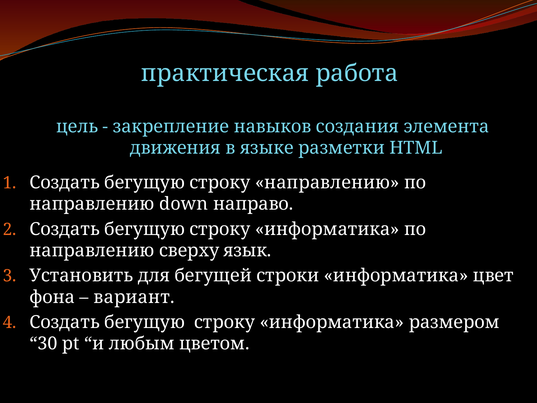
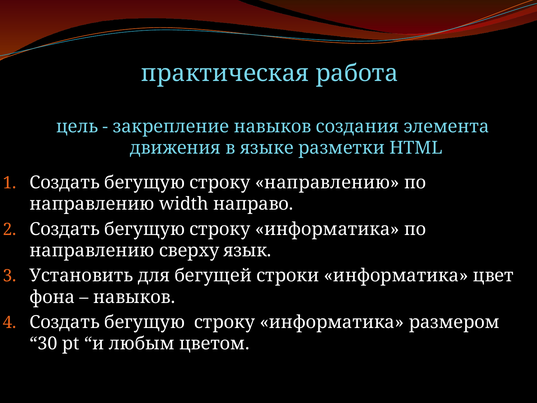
down: down -> width (184, 204)
вариант: вариант -> навыков (134, 297)
